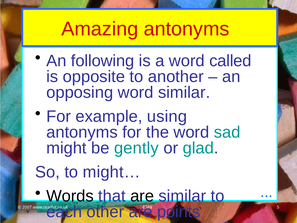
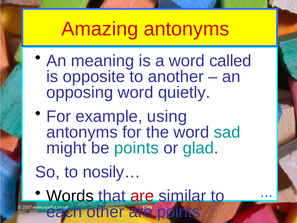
following: following -> meaning (103, 61)
word similar: similar -> quietly (184, 92)
be gently: gently -> points (136, 148)
might…: might… -> nosily… (112, 172)
are colour: black -> red (142, 196)
